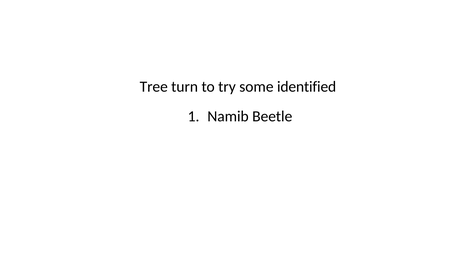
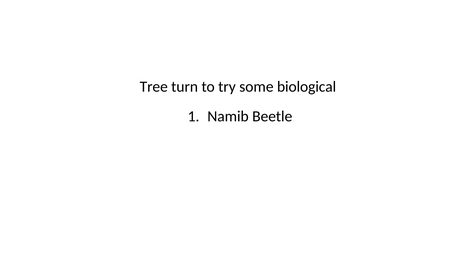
identified: identified -> biological (307, 87)
